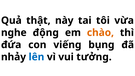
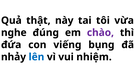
động: động -> đúng (46, 33)
chào colour: orange -> purple (100, 33)
tưởng: tưởng -> nhiệm (94, 57)
